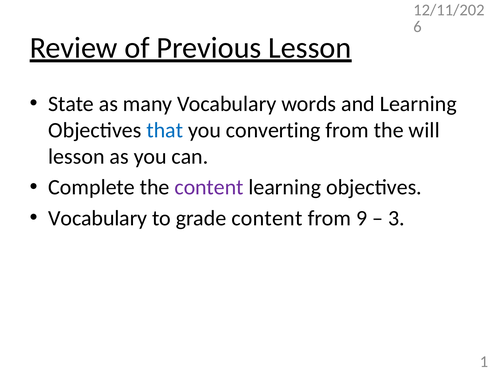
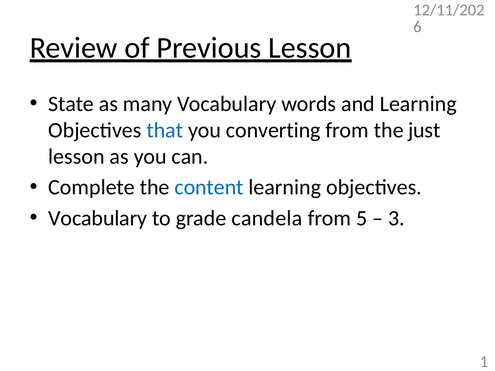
will: will -> just (424, 130)
content colour: purple -> blue (209, 187)
grade content: content -> candela (267, 218)
9: 9 -> 5 (362, 218)
